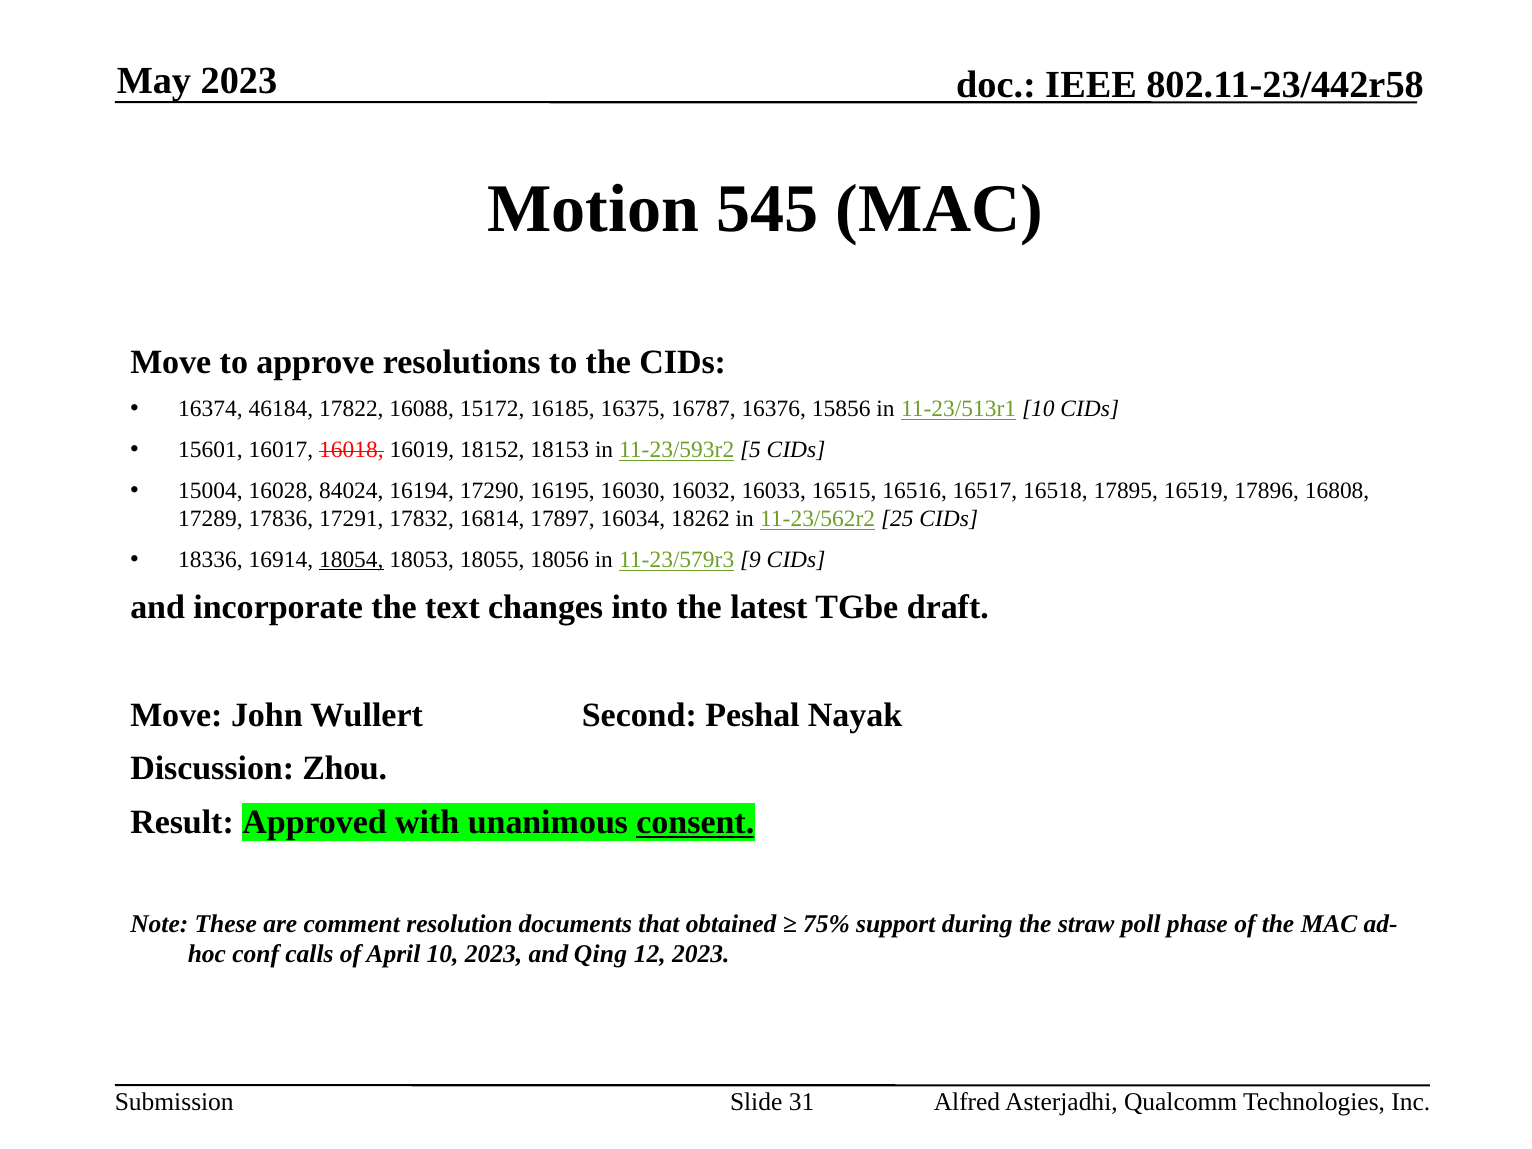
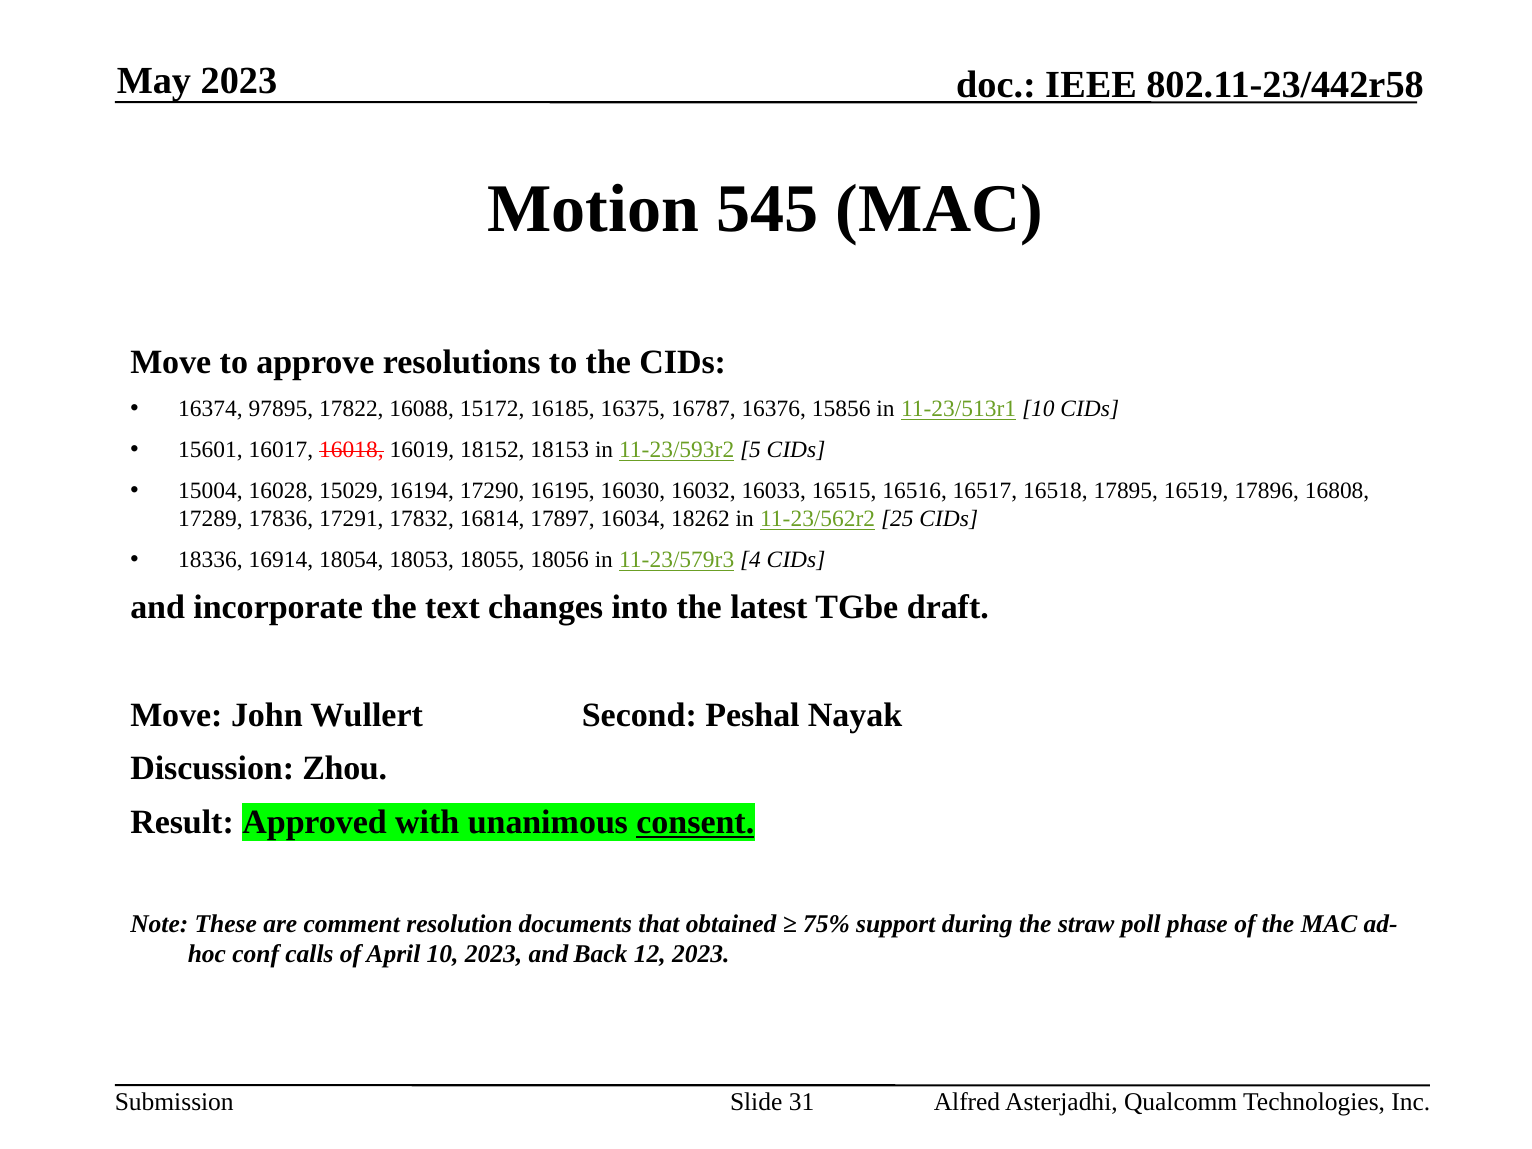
46184: 46184 -> 97895 (281, 409)
84024: 84024 -> 15029 (351, 491)
18054 underline: present -> none (351, 560)
9: 9 -> 4 (751, 560)
Qing: Qing -> Back (601, 954)
